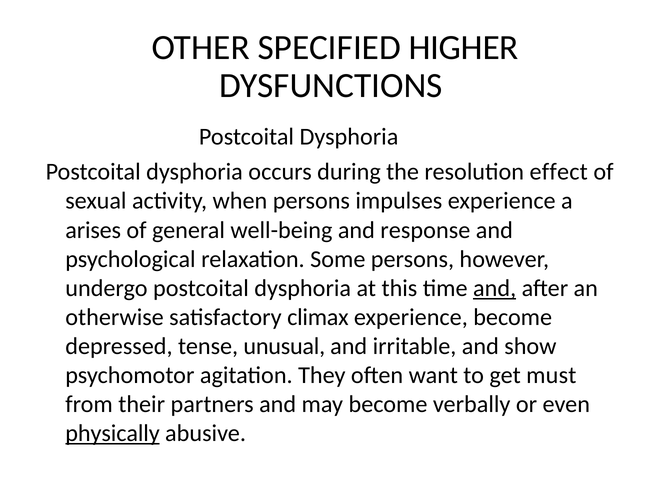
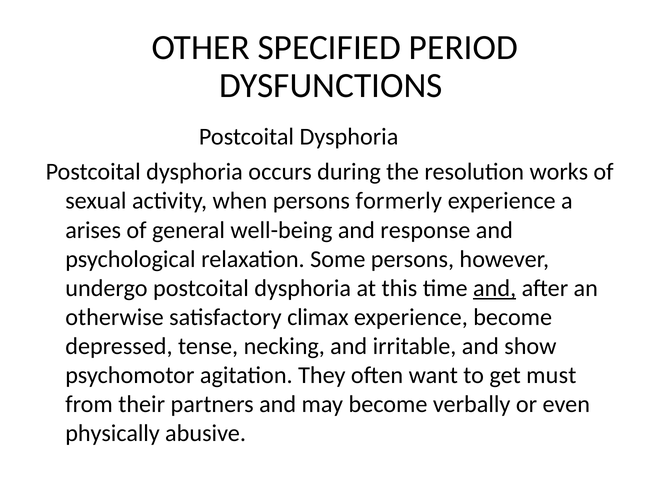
HIGHER: HIGHER -> PERIOD (463, 47)
effect: effect -> works (559, 172)
impulses: impulses -> formerly (399, 201)
unusual: unusual -> necking (284, 346)
physically underline: present -> none (113, 433)
